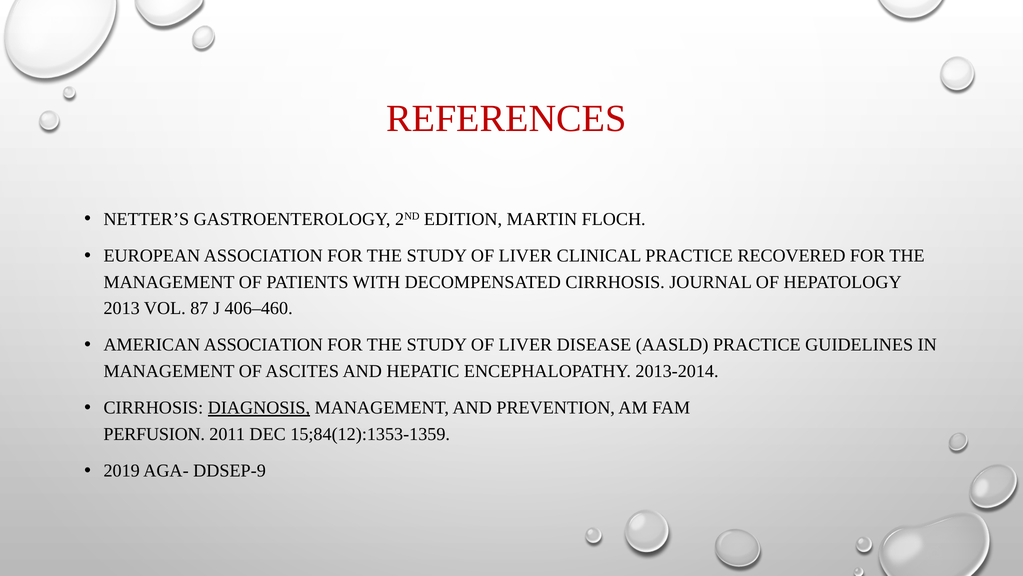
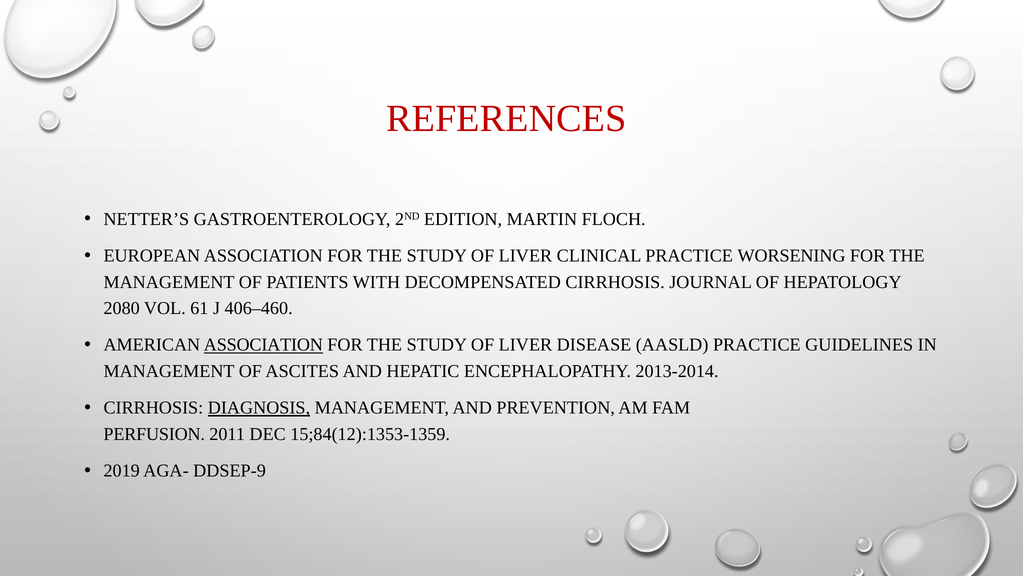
RECOVERED: RECOVERED -> WORSENING (792, 256)
2013: 2013 -> 2080 (122, 308)
87: 87 -> 61 (199, 308)
ASSOCIATION underline: none -> present (263, 345)
